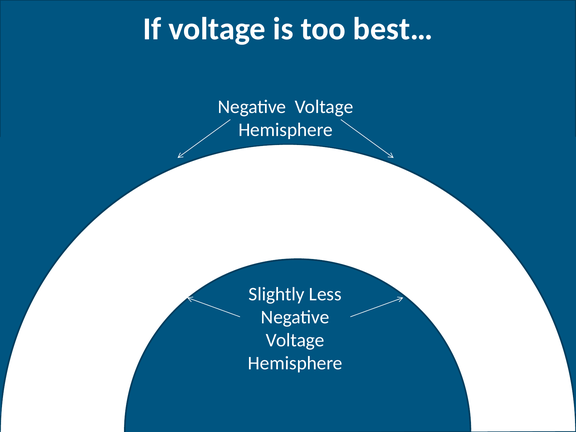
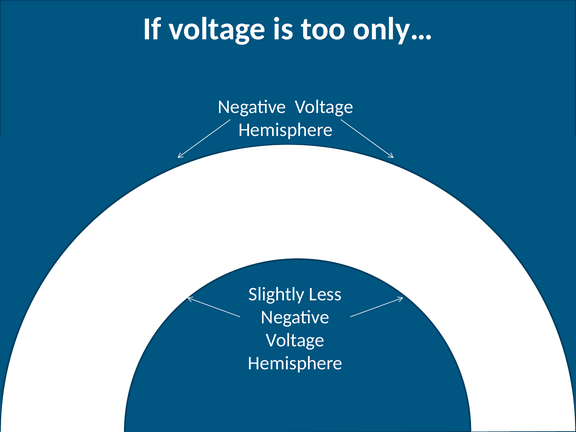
best…: best… -> only… (393, 29)
